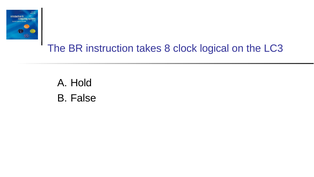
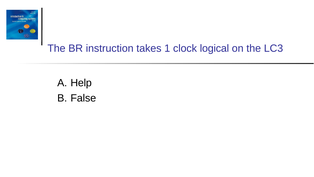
8: 8 -> 1 (167, 48)
Hold: Hold -> Help (81, 83)
